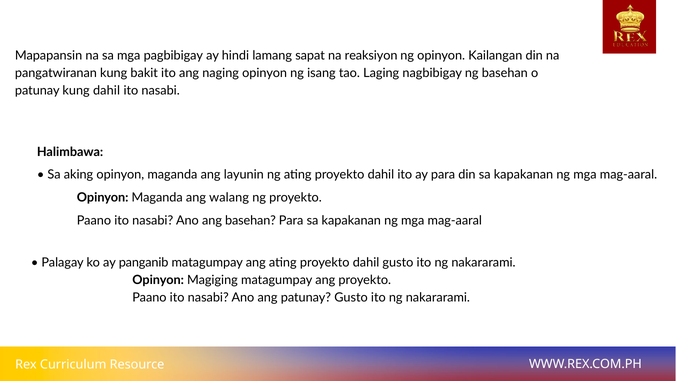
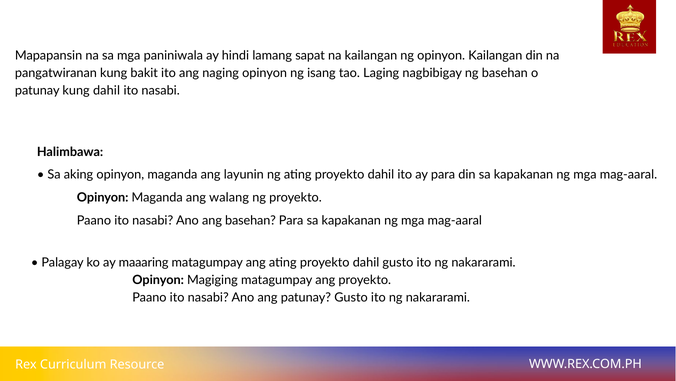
pagbibigay: pagbibigay -> paniniwala (173, 55)
na reaksiyon: reaksiyon -> kailangan (371, 55)
panganib: panganib -> maaaring (144, 262)
